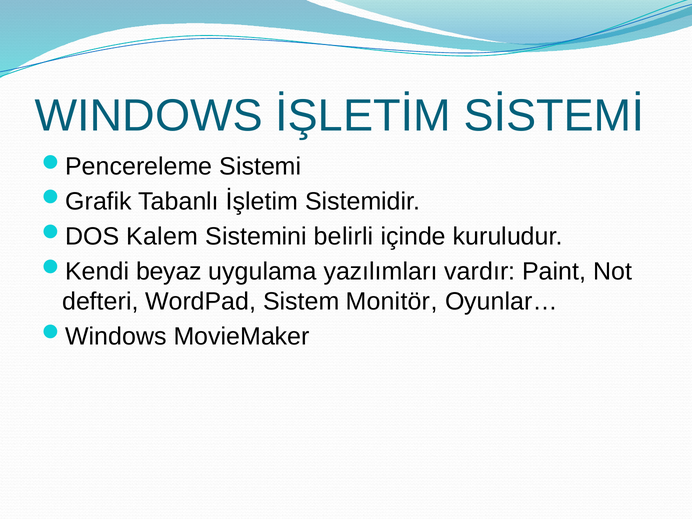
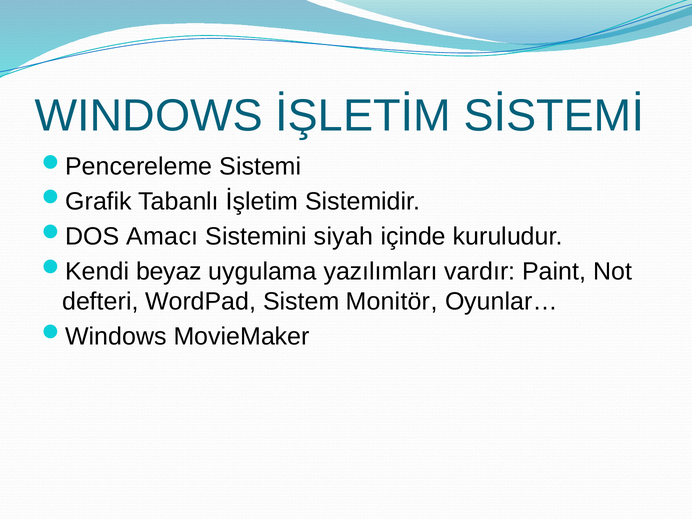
Kalem: Kalem -> Amacı (162, 237)
belirli: belirli -> siyah (344, 237)
